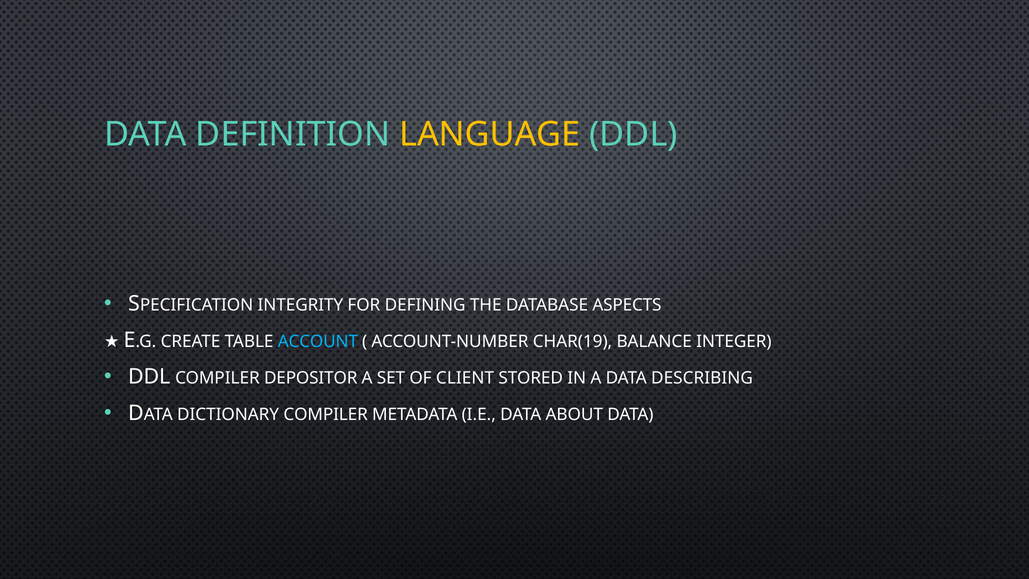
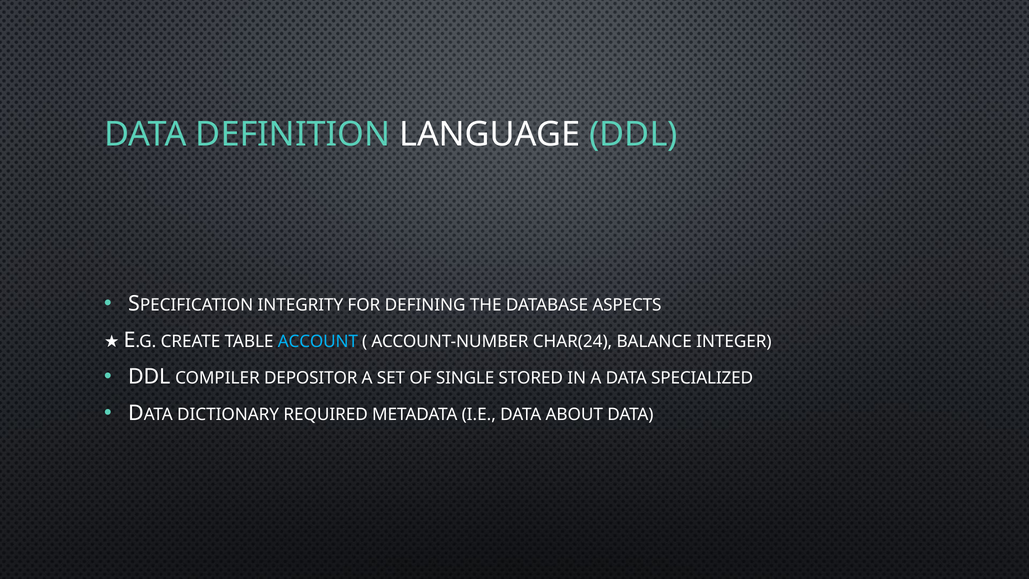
LANGUAGE colour: yellow -> white (490, 134)
CHAR(19: CHAR(19 -> CHAR(24 (572, 342)
CLIENT: CLIENT -> SINGLE (465, 378)
DESCRIBING: DESCRIBING -> SPECIALIZED (702, 378)
DICTIONARY COMPILER: COMPILER -> REQUIRED (326, 415)
